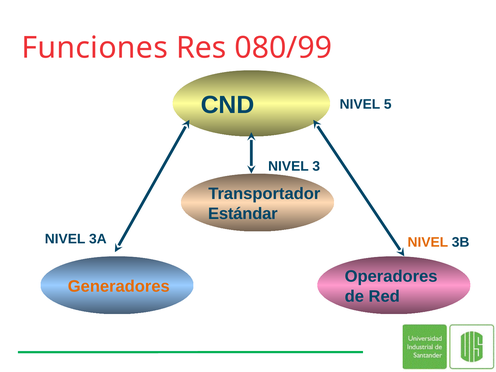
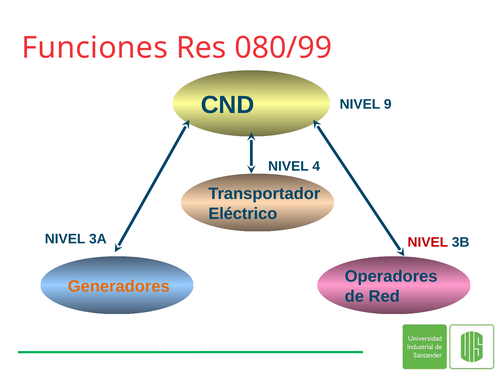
5: 5 -> 9 (388, 104)
3: 3 -> 4 (316, 166)
Estándar: Estándar -> Eléctrico (243, 214)
NIVEL colour: orange -> red (428, 242)
